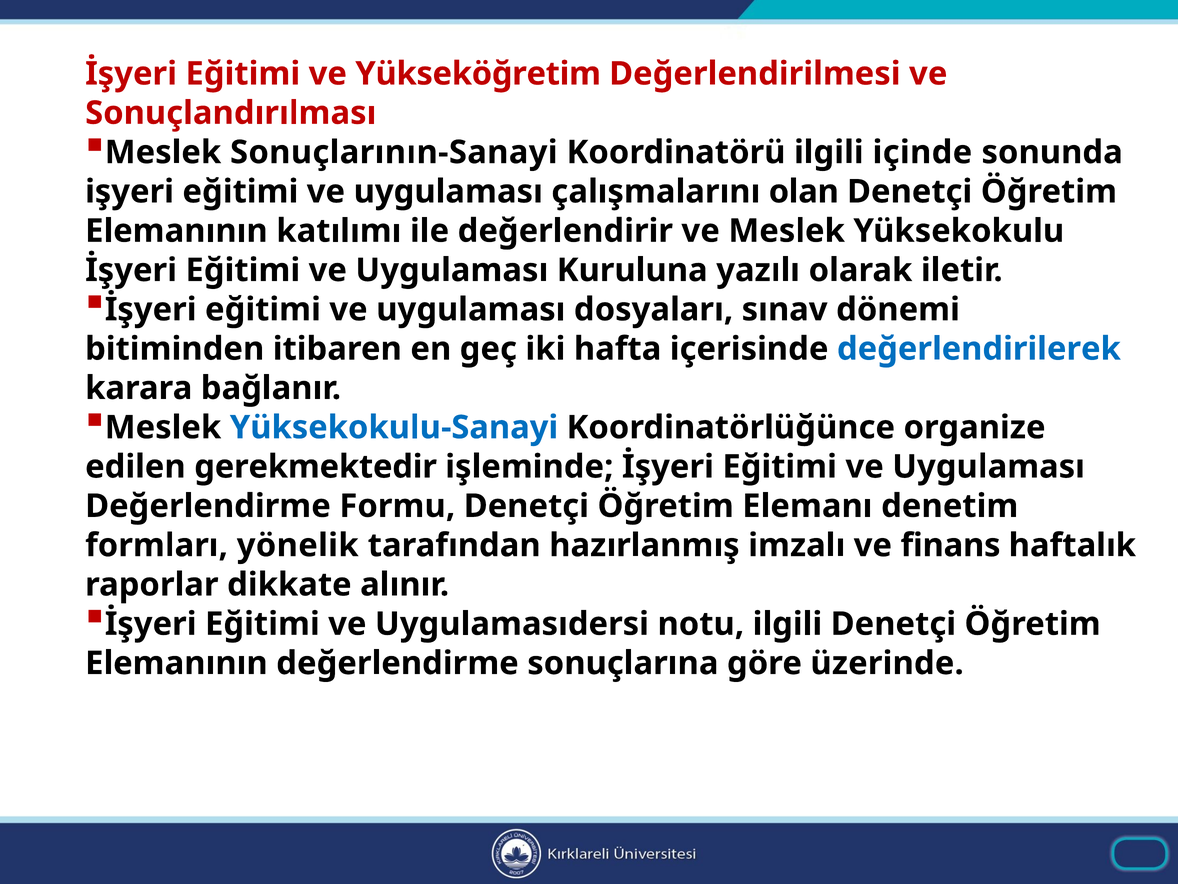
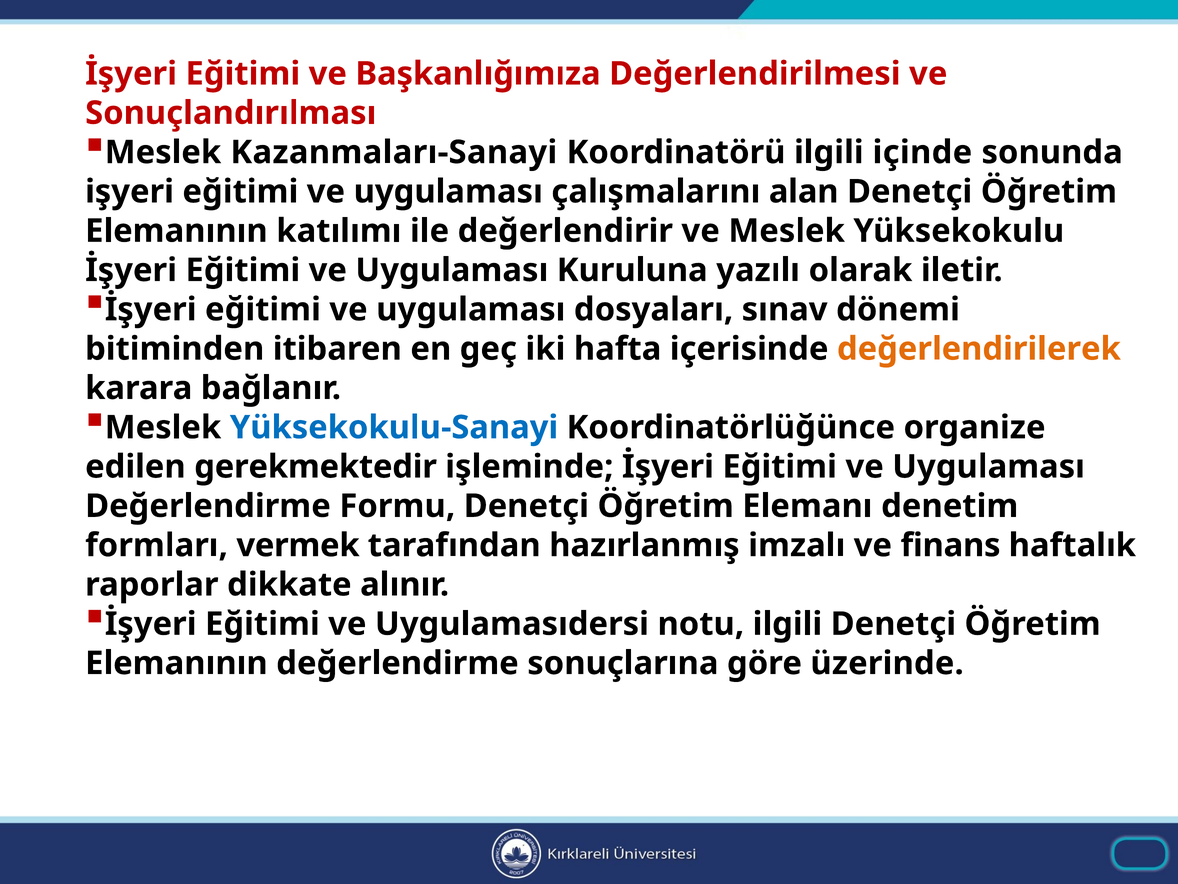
Yükseköğretim: Yükseköğretim -> Başkanlığımıza (478, 74)
Sonuçlarının-Sanayi: Sonuçlarının-Sanayi -> Kazanmaları-Sanayi (394, 152)
olan: olan -> alan (804, 192)
değerlendirilerek colour: blue -> orange (979, 349)
yönelik: yönelik -> vermek (298, 545)
